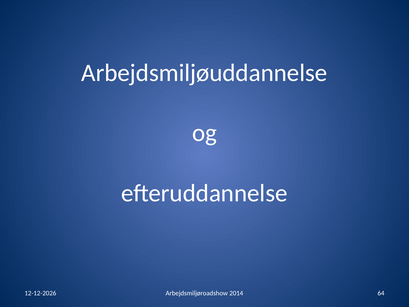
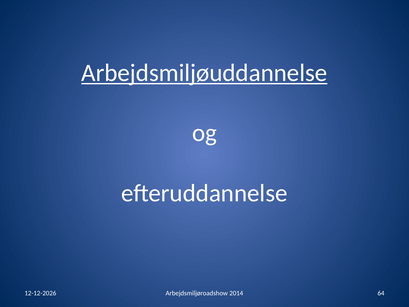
Arbejdsmiljøuddannelse underline: none -> present (204, 73)
